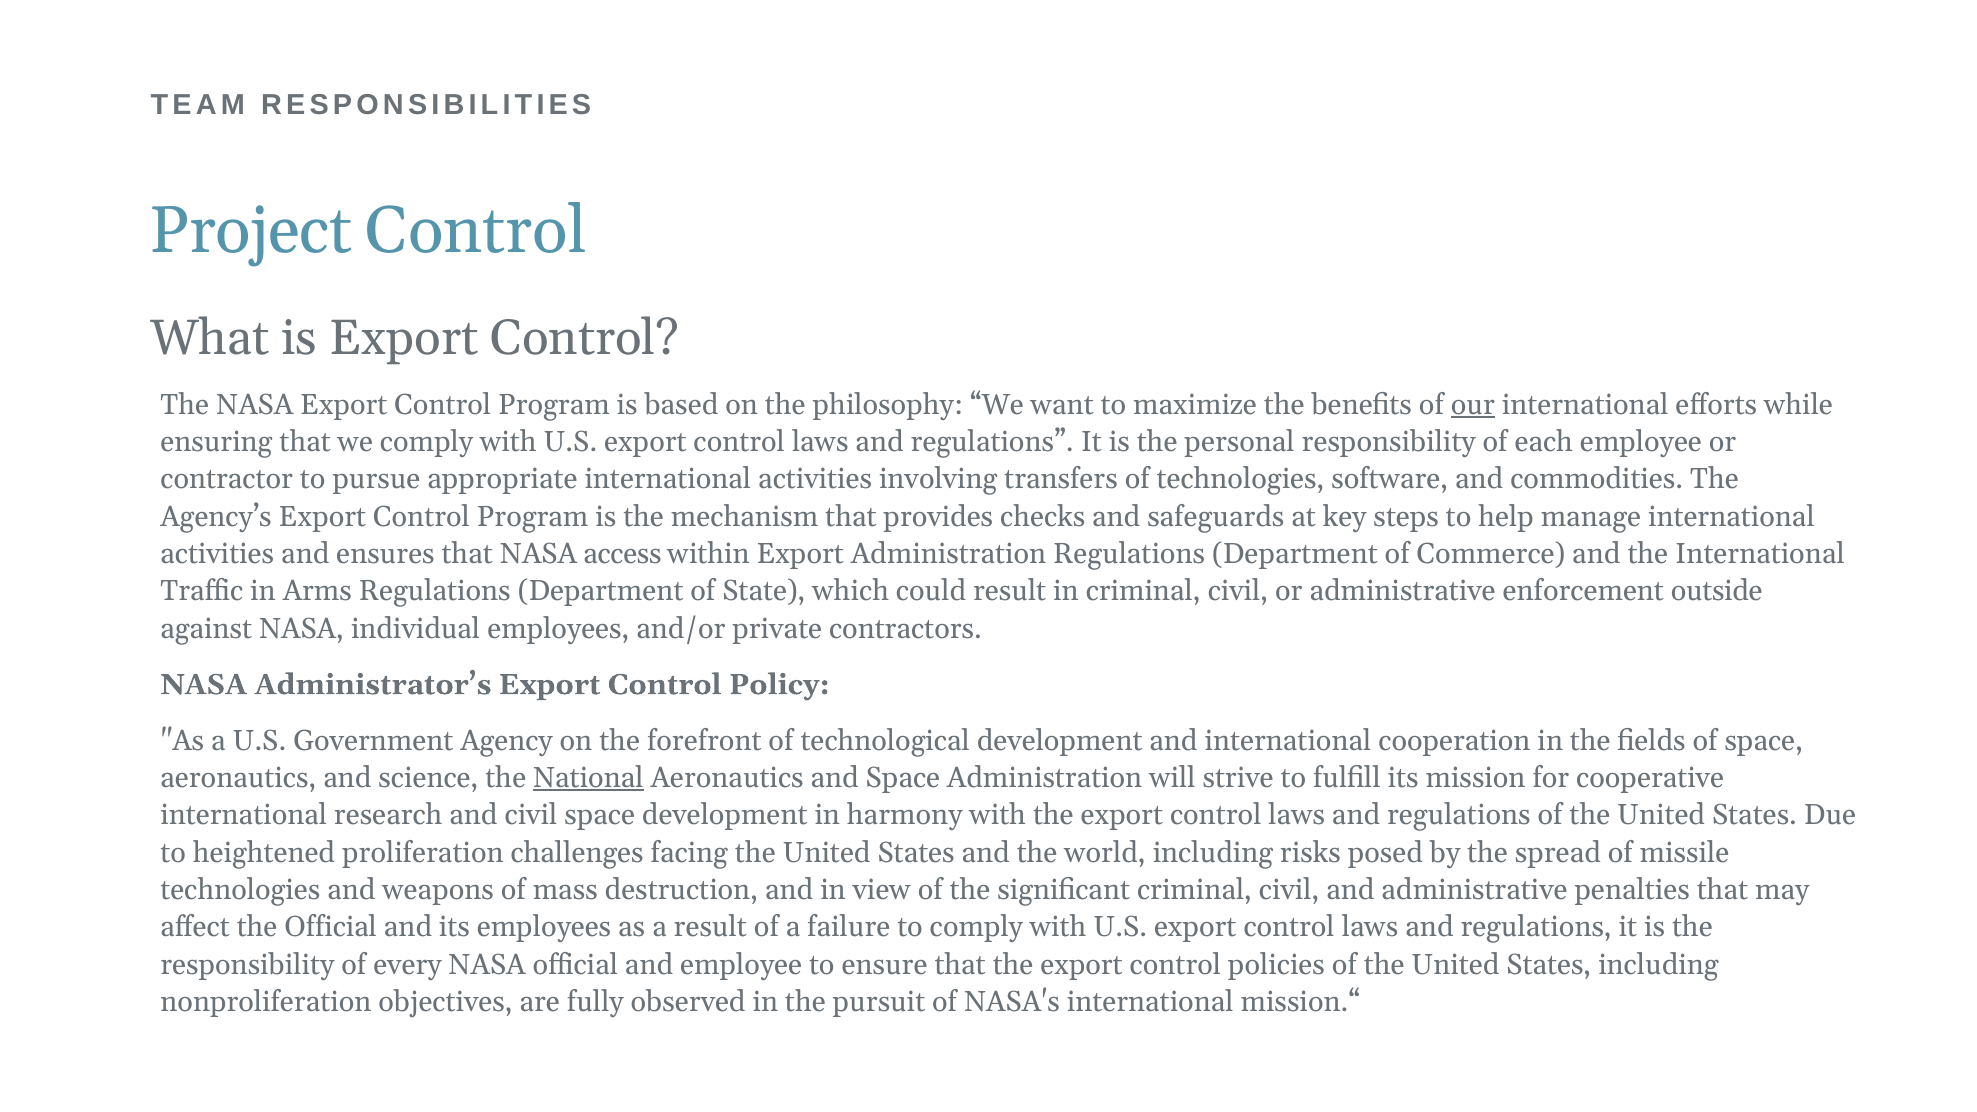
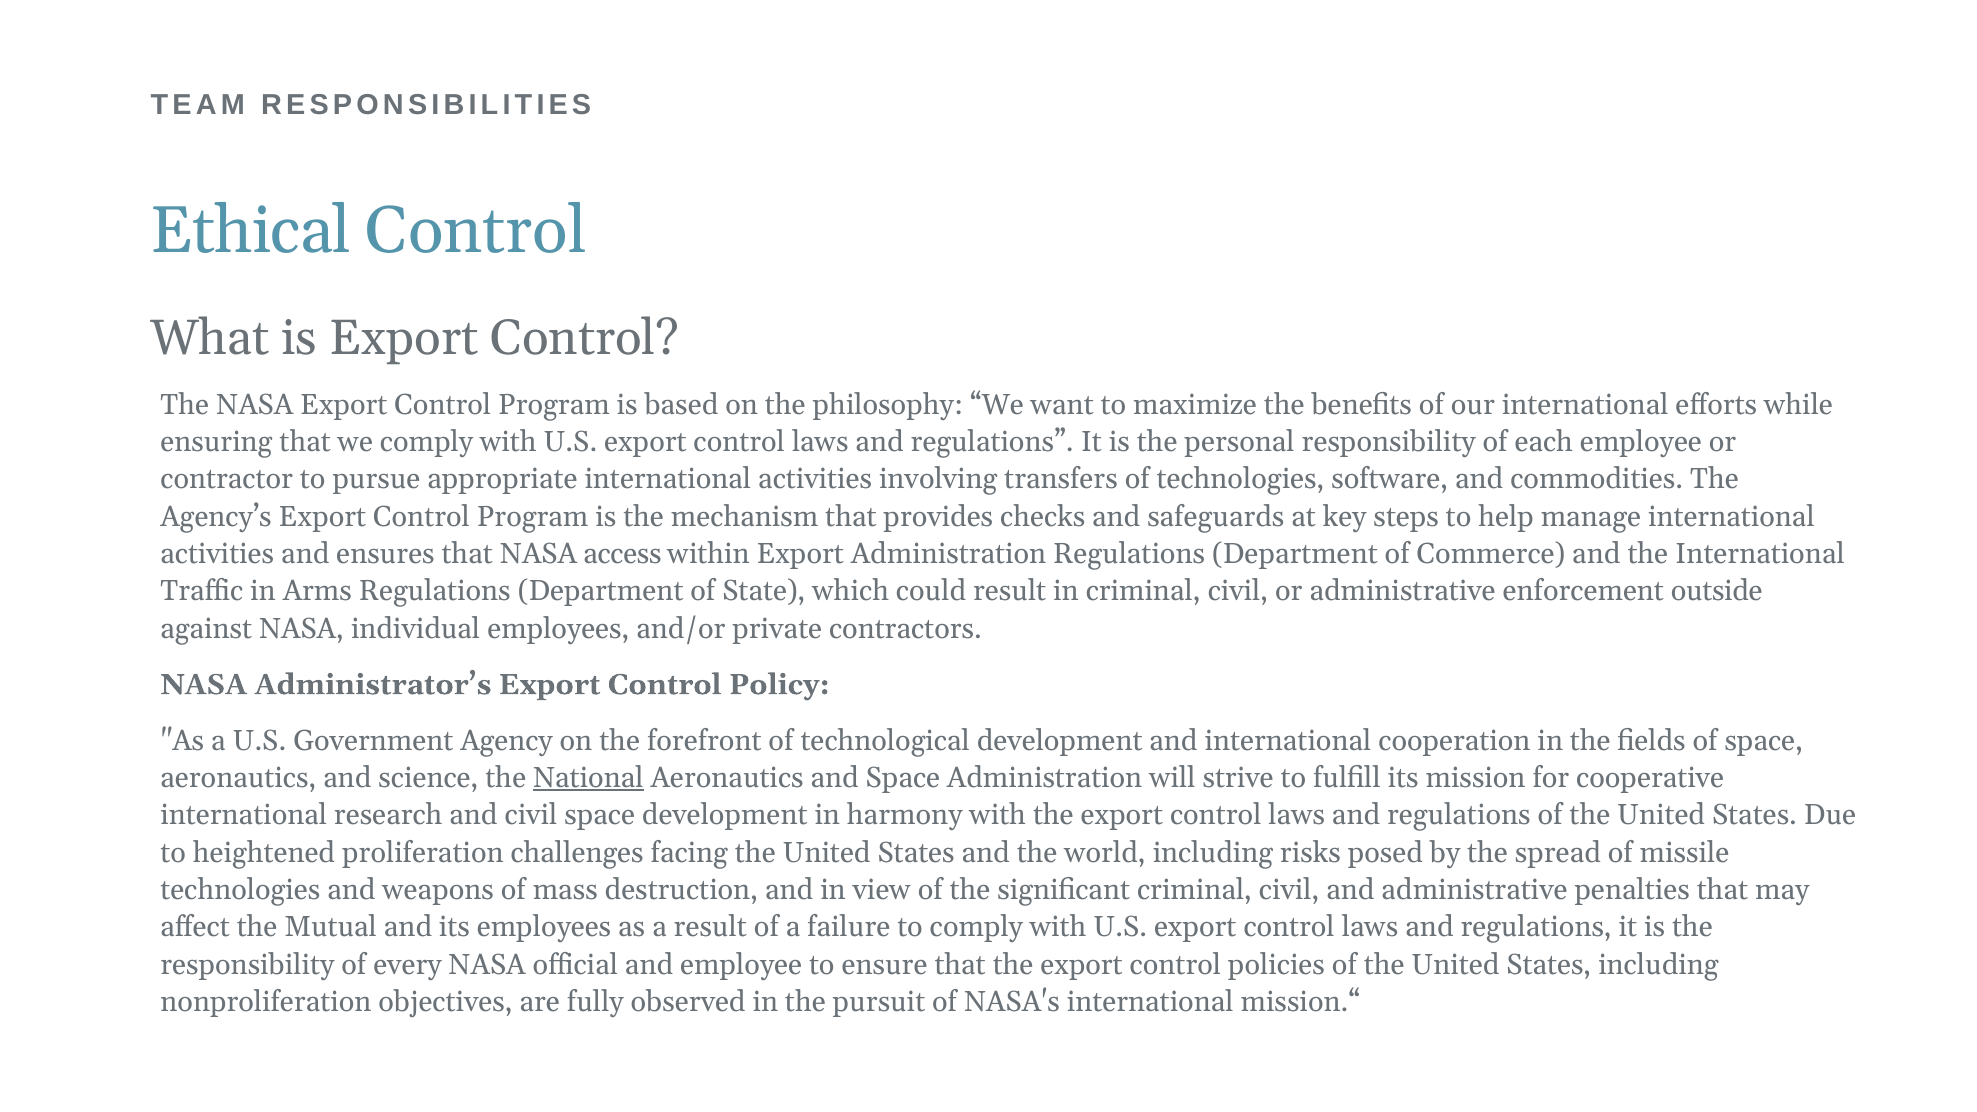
Project: Project -> Ethical (251, 231)
our underline: present -> none (1473, 405)
the Official: Official -> Mutual (331, 927)
